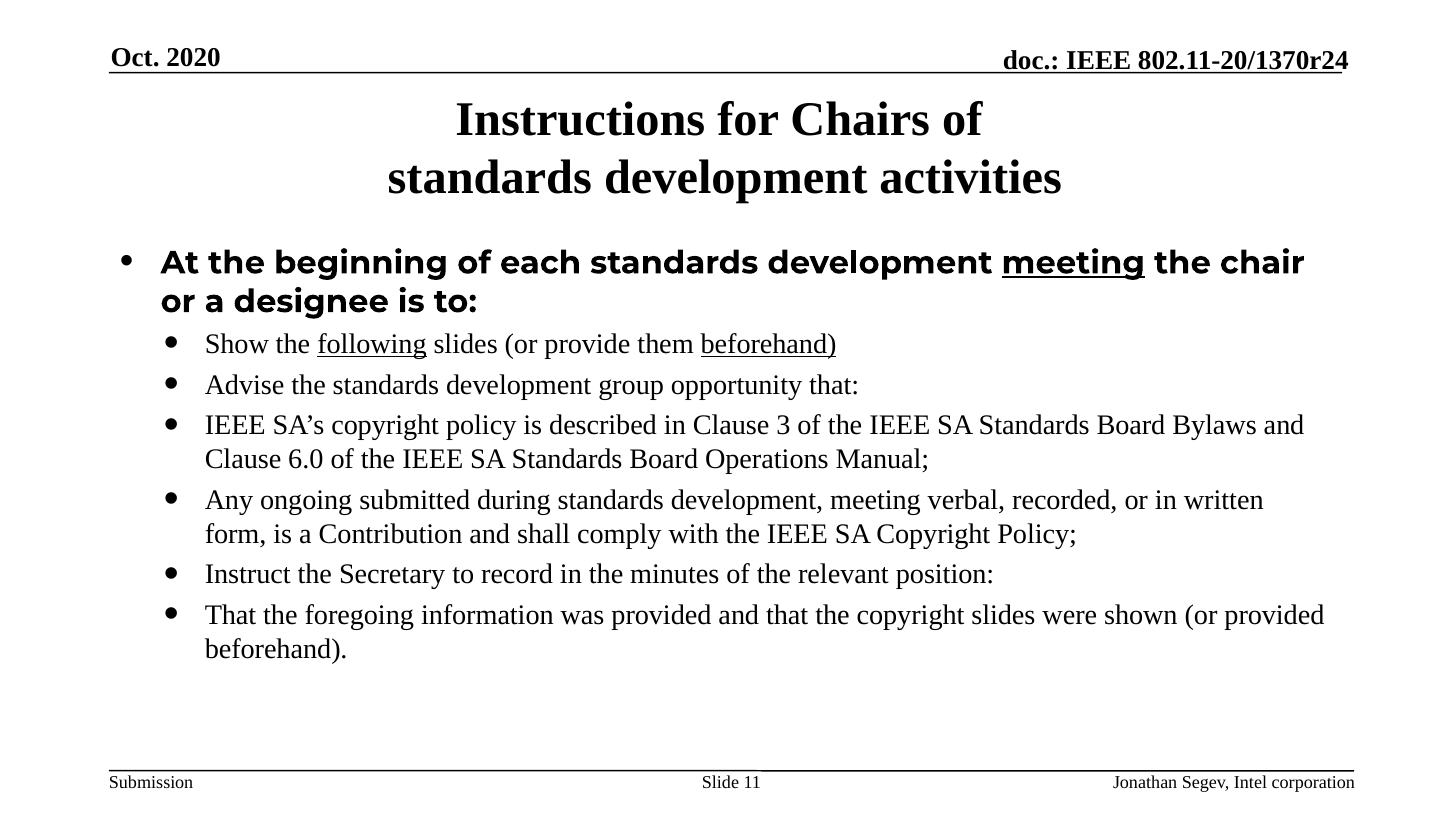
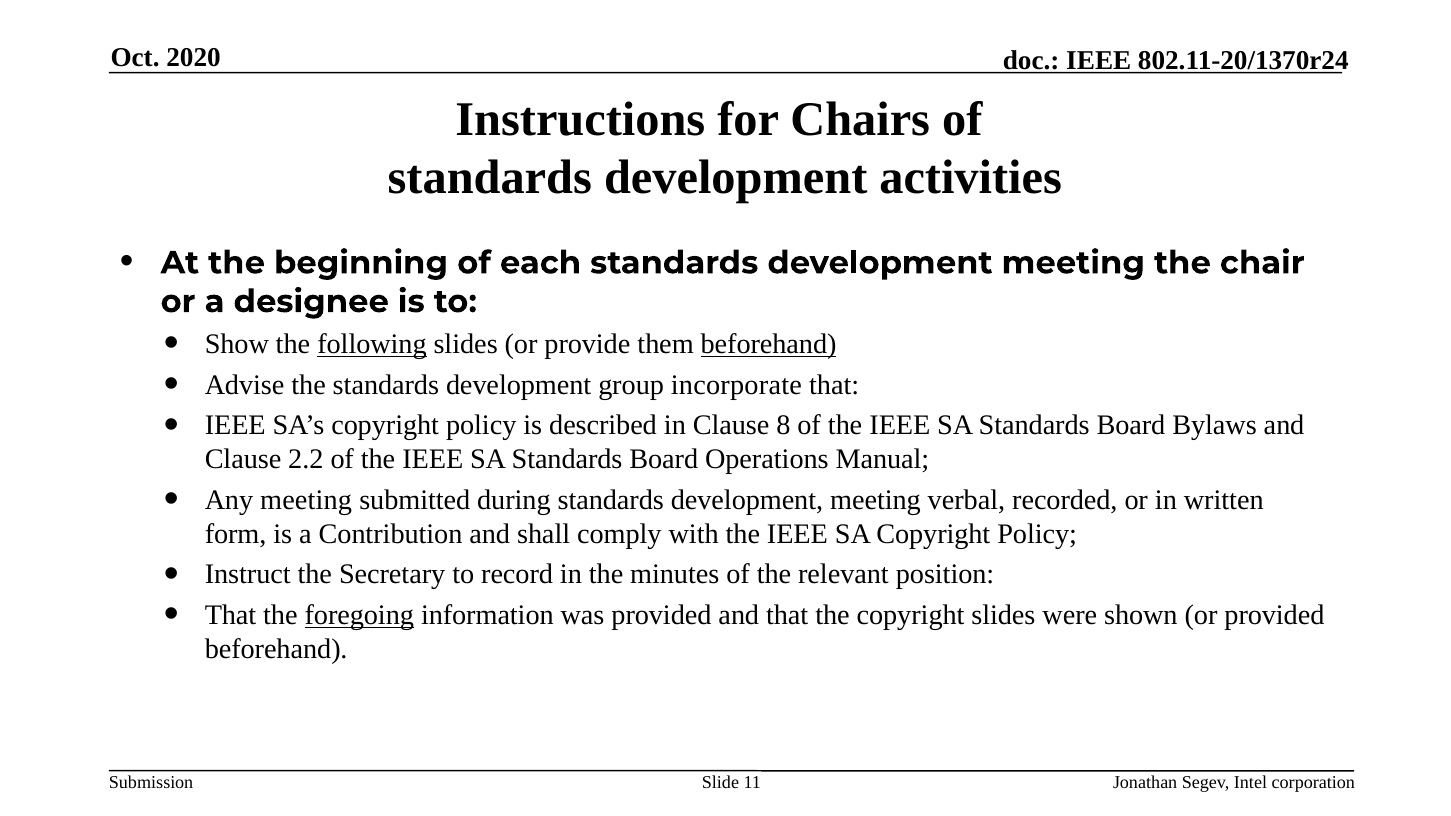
meeting underline: present -> none (1073, 263)
opportunity: opportunity -> incorporate (736, 385)
3: 3 -> 8 (784, 426)
6.0: 6.0 -> 2.2 (306, 460)
Any ongoing: ongoing -> meeting (306, 500)
foregoing underline: none -> present (359, 615)
